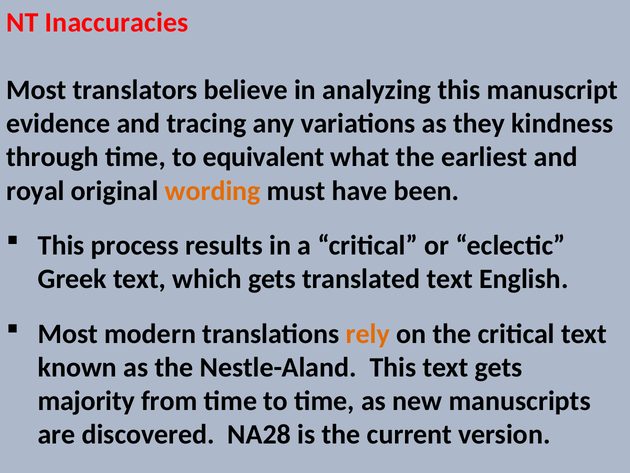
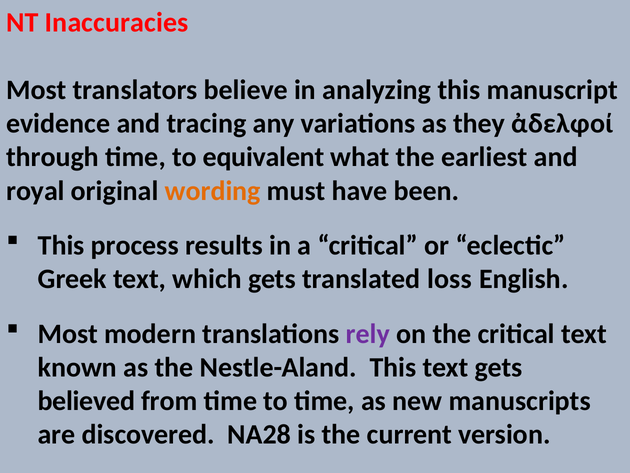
kindness: kindness -> ἀδελφοί (562, 123)
translated text: text -> loss (450, 279)
rely colour: orange -> purple (368, 333)
majority: majority -> believed (86, 401)
